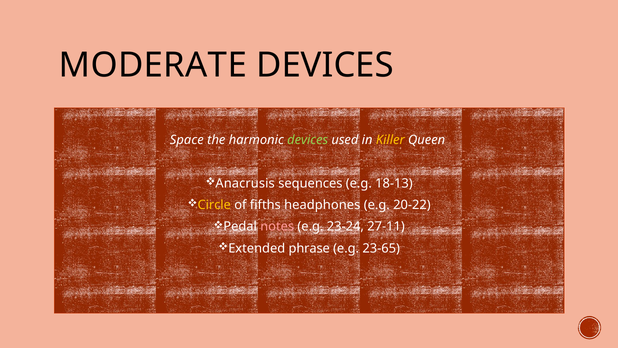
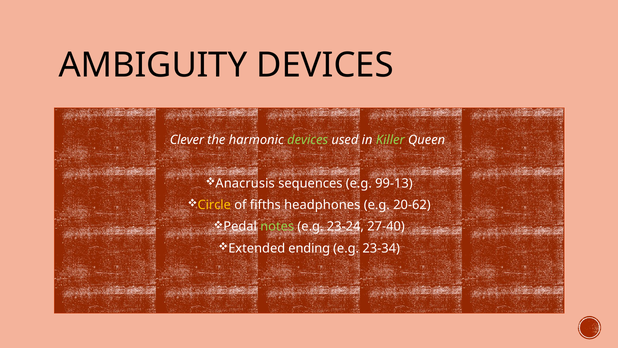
MODERATE: MODERATE -> AMBIGUITY (153, 65)
Space: Space -> Clever (187, 140)
Killer colour: yellow -> light green (390, 140)
18-13: 18-13 -> 99-13 (394, 183)
20-22: 20-22 -> 20-62 (412, 205)
notes colour: pink -> light green (277, 226)
27-11: 27-11 -> 27-40 (386, 226)
phrase: phrase -> ending (309, 248)
23-65: 23-65 -> 23-34 (381, 248)
